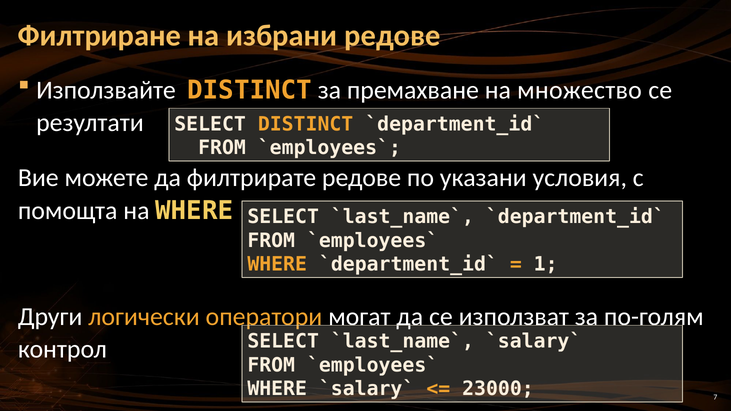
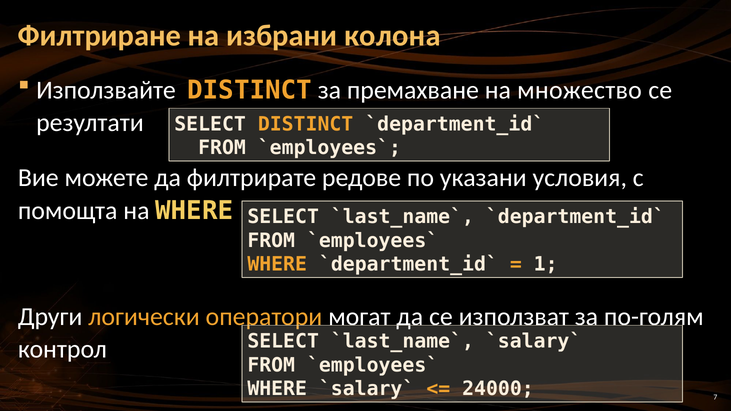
избрани редове: редове -> колона (392, 36)
23000: 23000 -> 24000 (498, 389)
